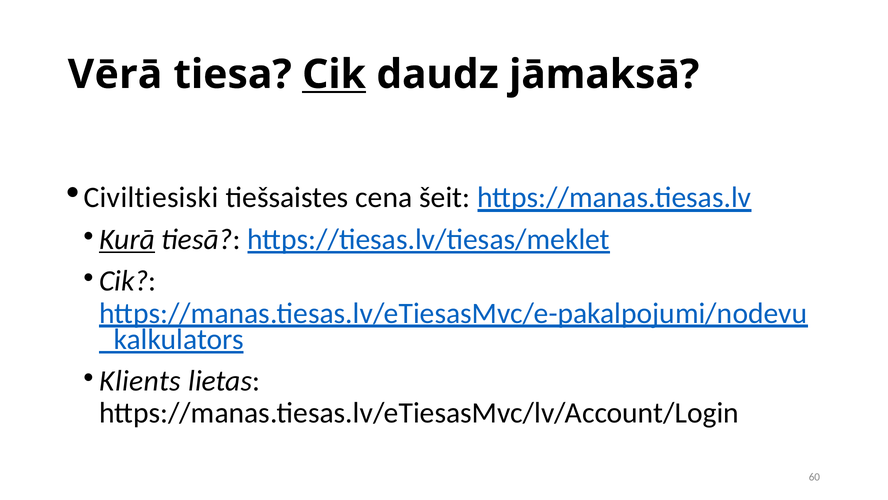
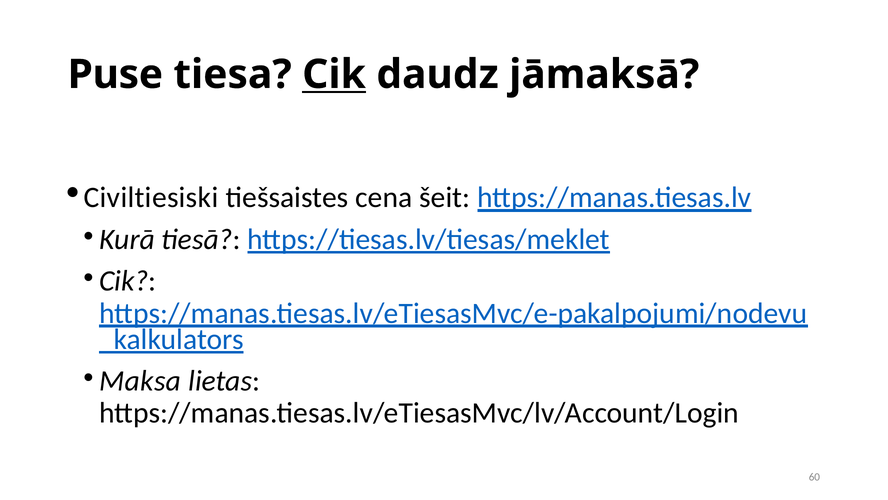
Vērā: Vērā -> Puse (115, 74)
Kurā underline: present -> none (127, 239)
Klients: Klients -> Maksa (140, 380)
